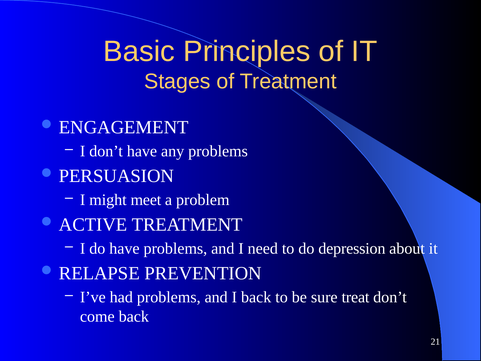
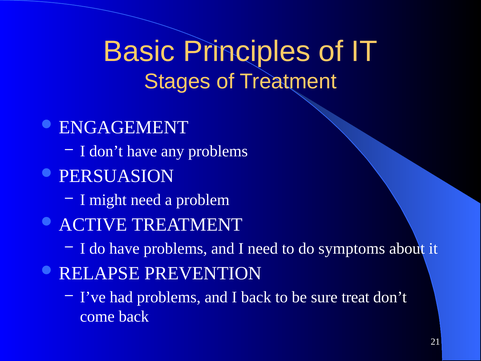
might meet: meet -> need (146, 200)
depression: depression -> symptoms (352, 248)
